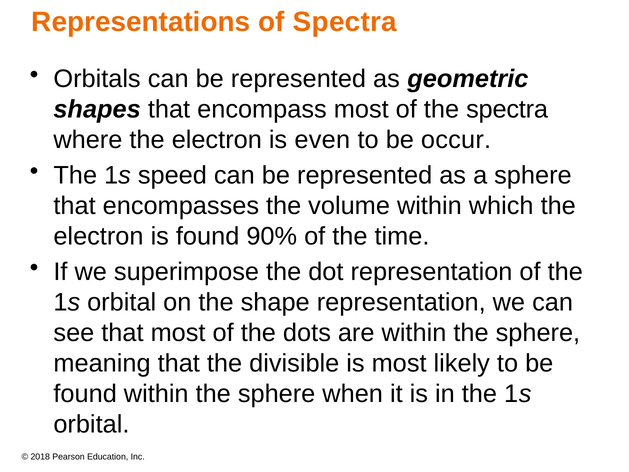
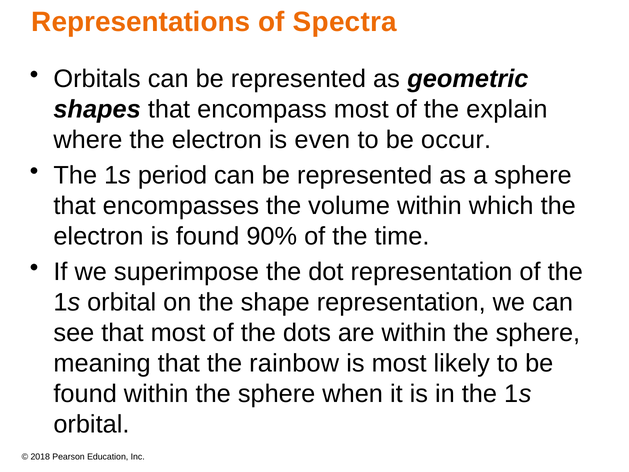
the spectra: spectra -> explain (507, 109)
speed: speed -> period (173, 176)
divisible: divisible -> rainbow (294, 363)
